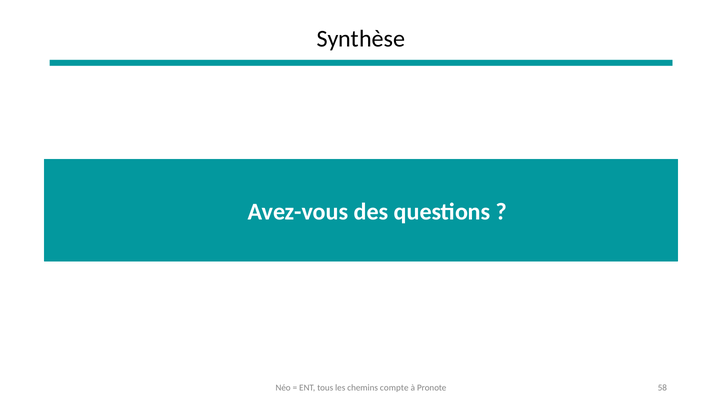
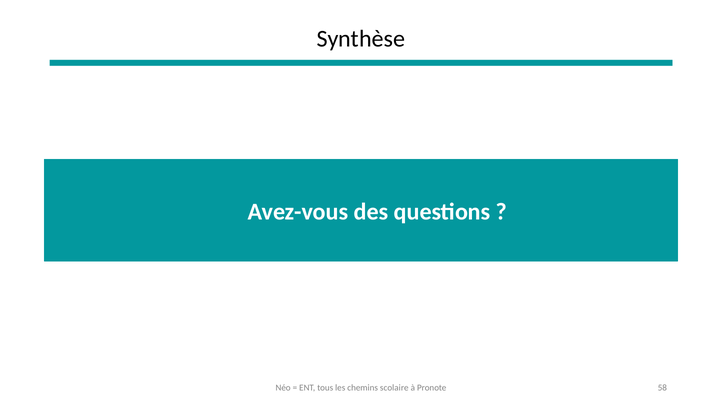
compte: compte -> scolaire (394, 388)
